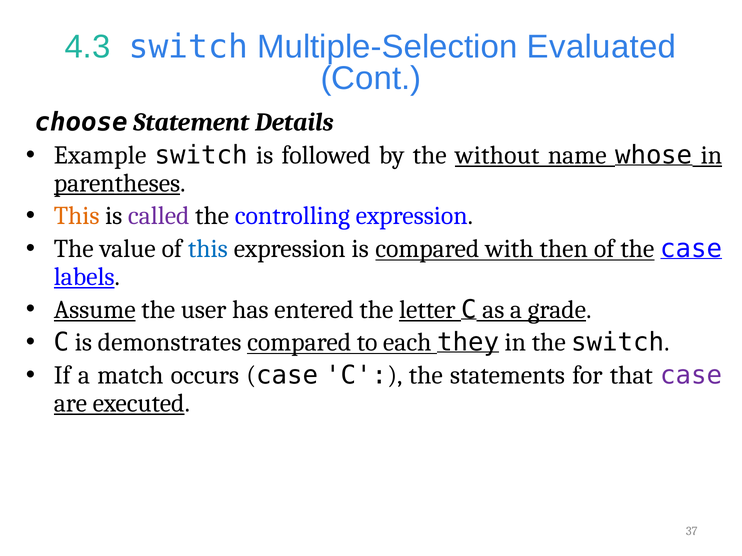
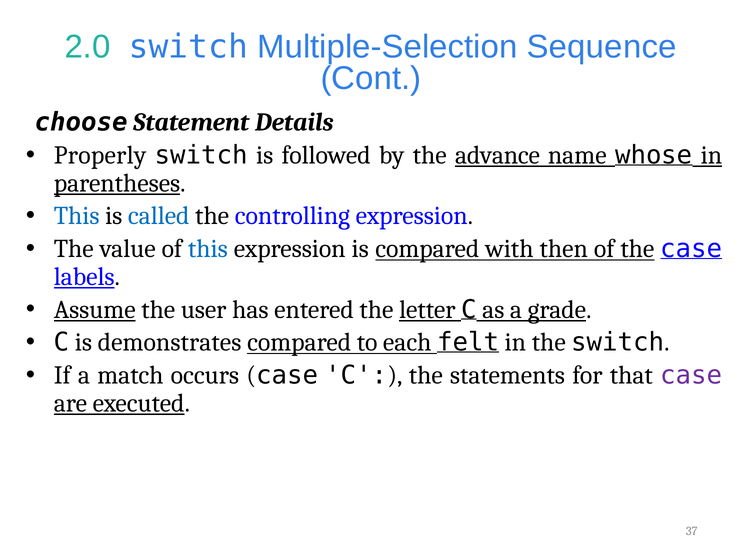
4.3: 4.3 -> 2.0 (88, 47)
Evaluated: Evaluated -> Sequence (602, 47)
Example: Example -> Properly (100, 155)
without: without -> advance (497, 155)
This colour: orange -> blue (77, 216)
called colour: purple -> blue (159, 216)
they: they -> felt (468, 343)
